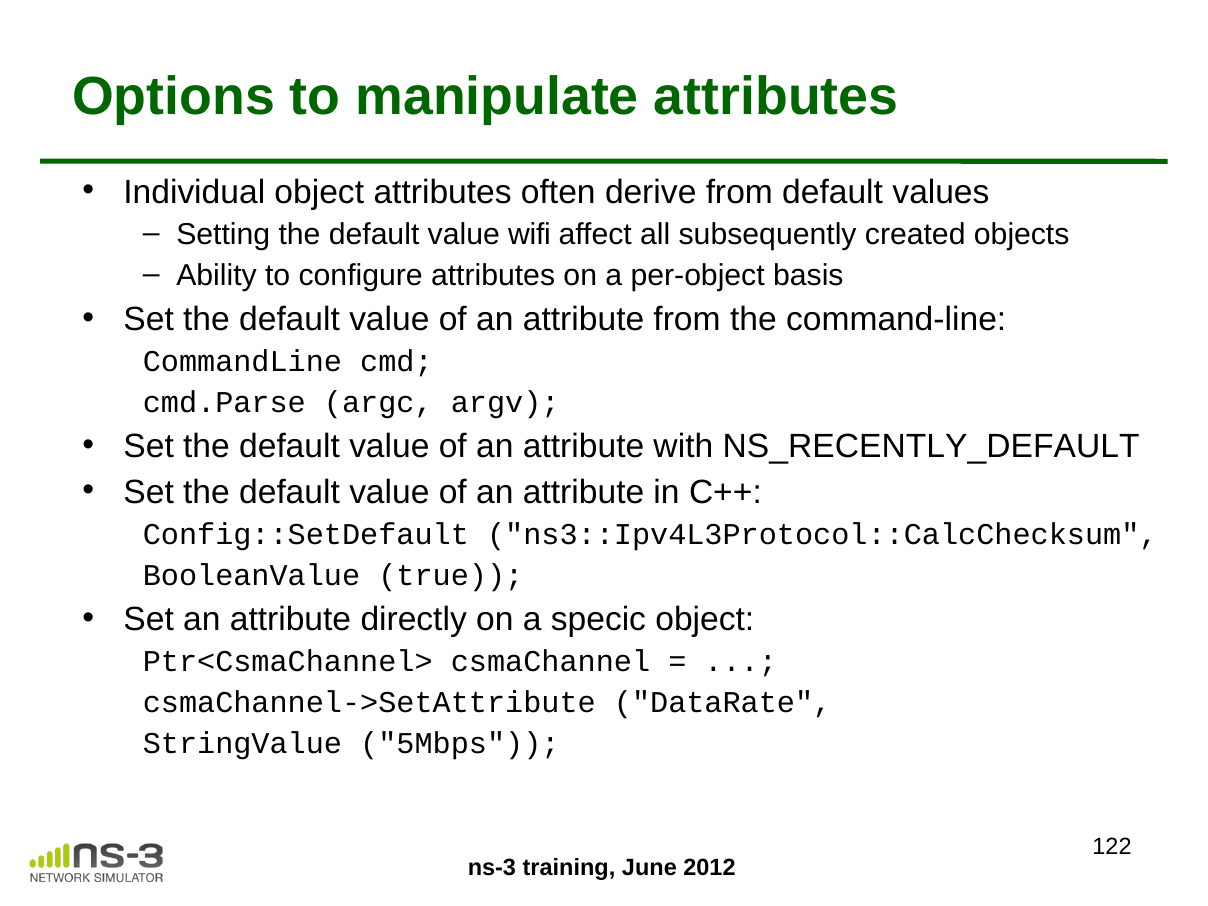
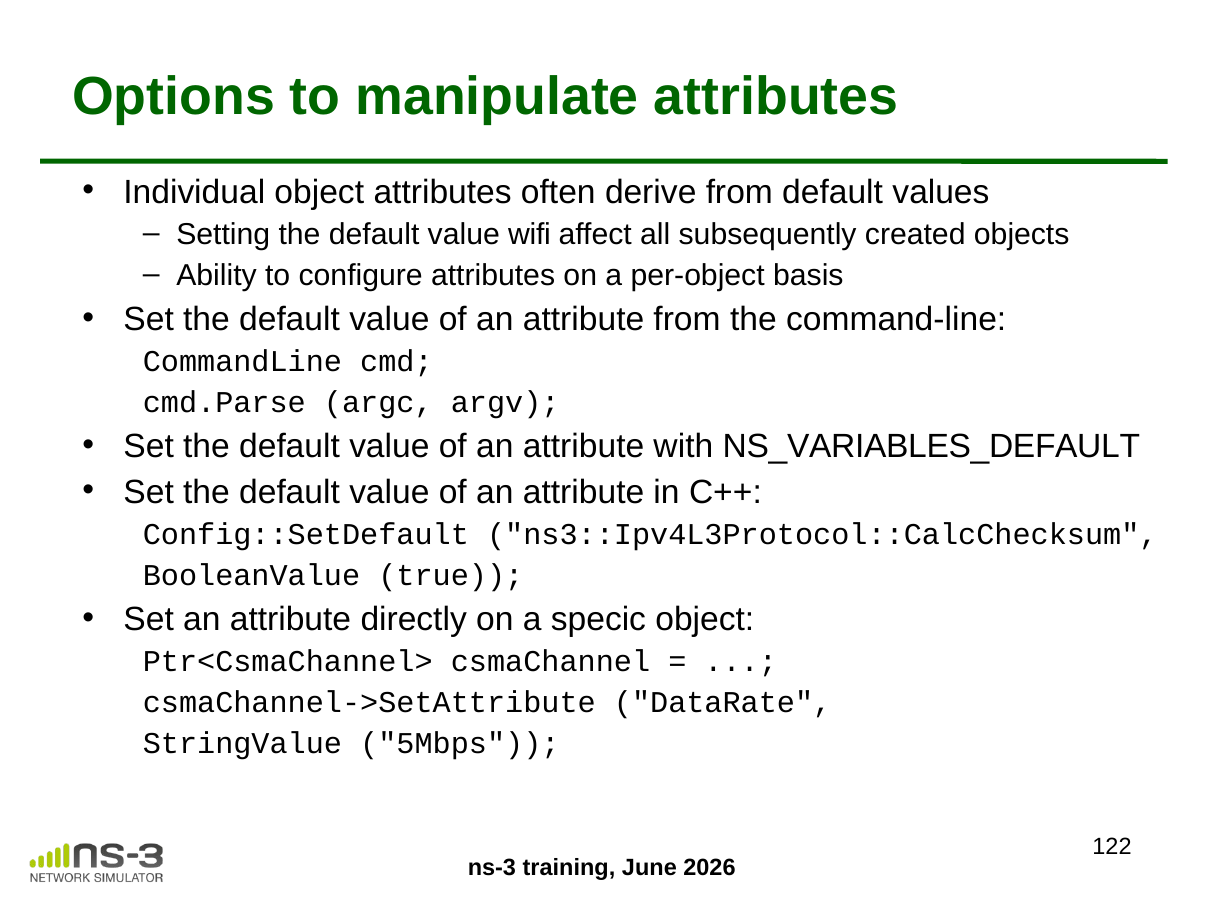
NS_RECENTLY_DEFAULT: NS_RECENTLY_DEFAULT -> NS_VARIABLES_DEFAULT (931, 446)
2012: 2012 -> 2026 (709, 868)
